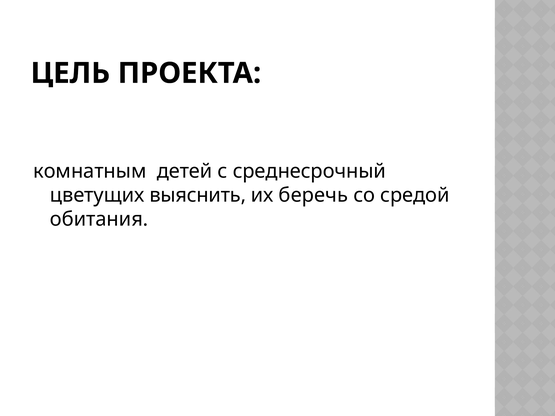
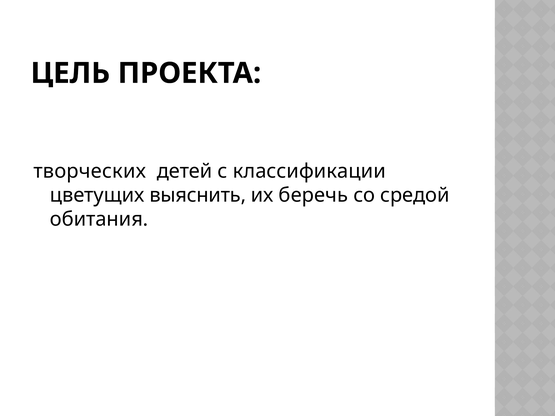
комнатным: комнатным -> творческих (90, 171)
среднесрочный: среднесрочный -> классификации (309, 171)
